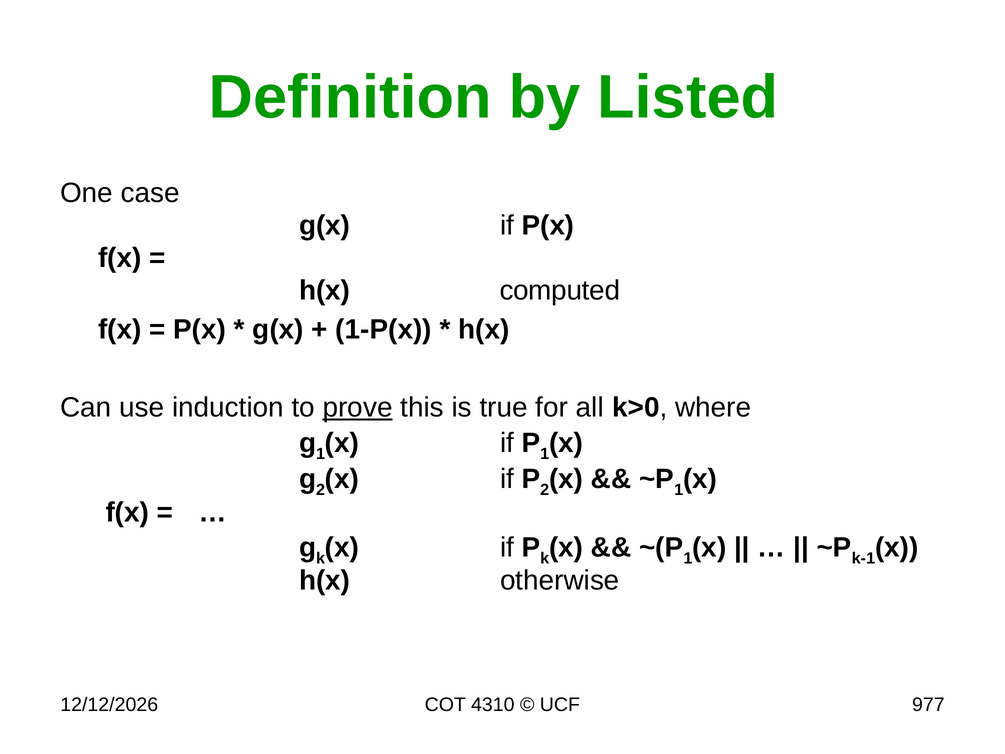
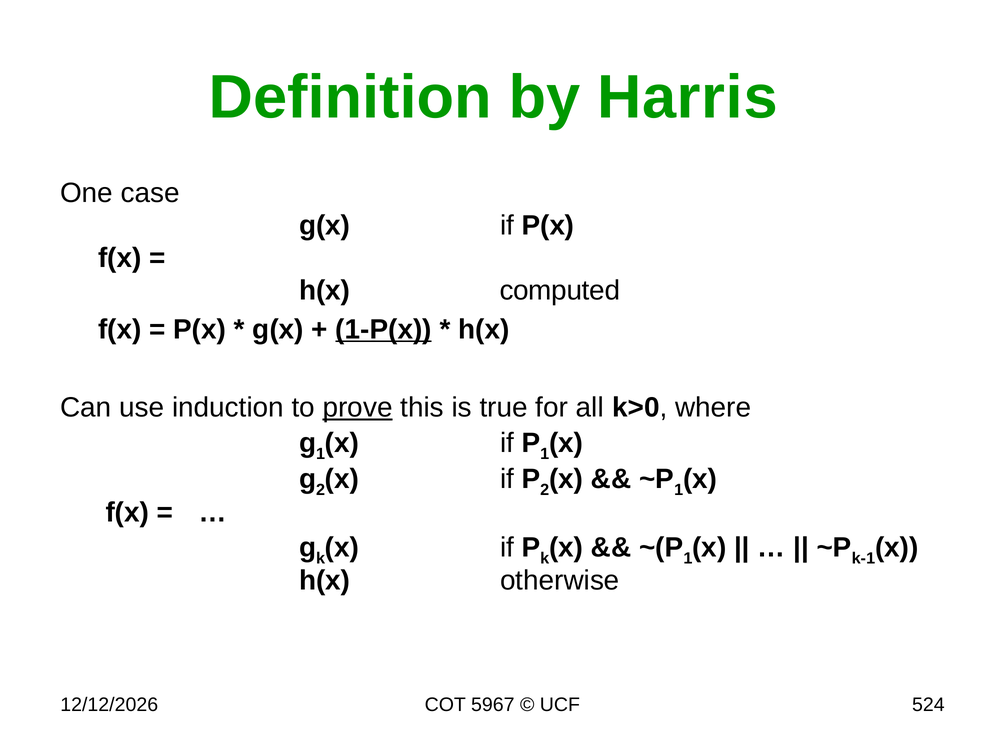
Listed: Listed -> Harris (687, 97)
1-P(x underline: none -> present (384, 329)
4310: 4310 -> 5967 (493, 705)
977: 977 -> 524 (928, 705)
